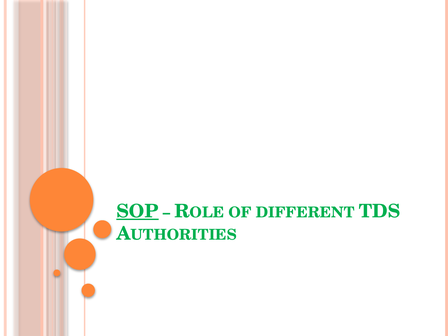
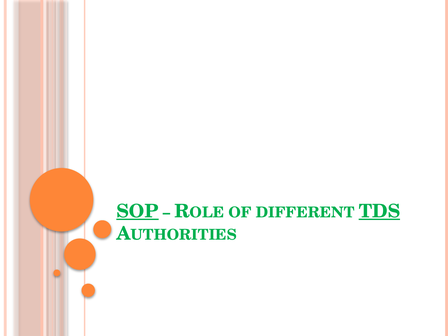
TDS underline: none -> present (379, 211)
